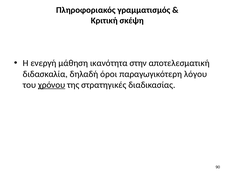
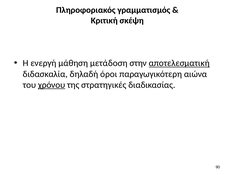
ικανότητα: ικανότητα -> μετάδοση (109, 63)
αποτελεσματική underline: none -> present (179, 63)
λόγου: λόγου -> αιώνα (196, 74)
